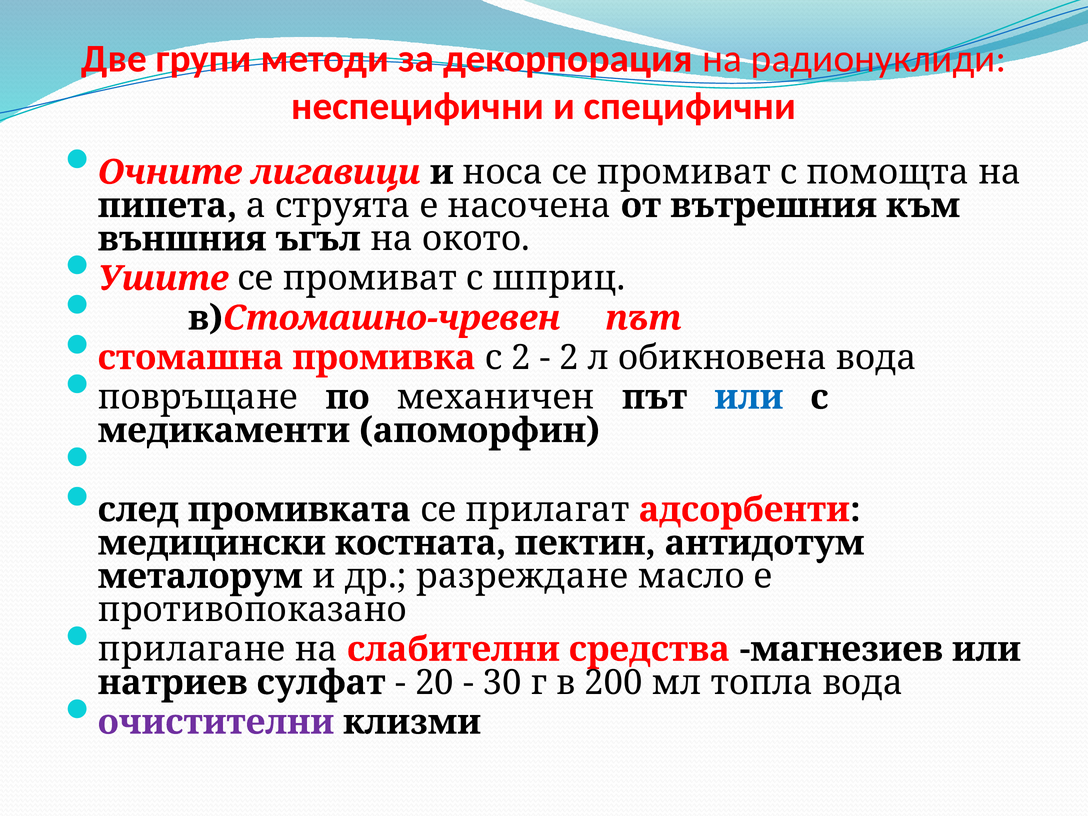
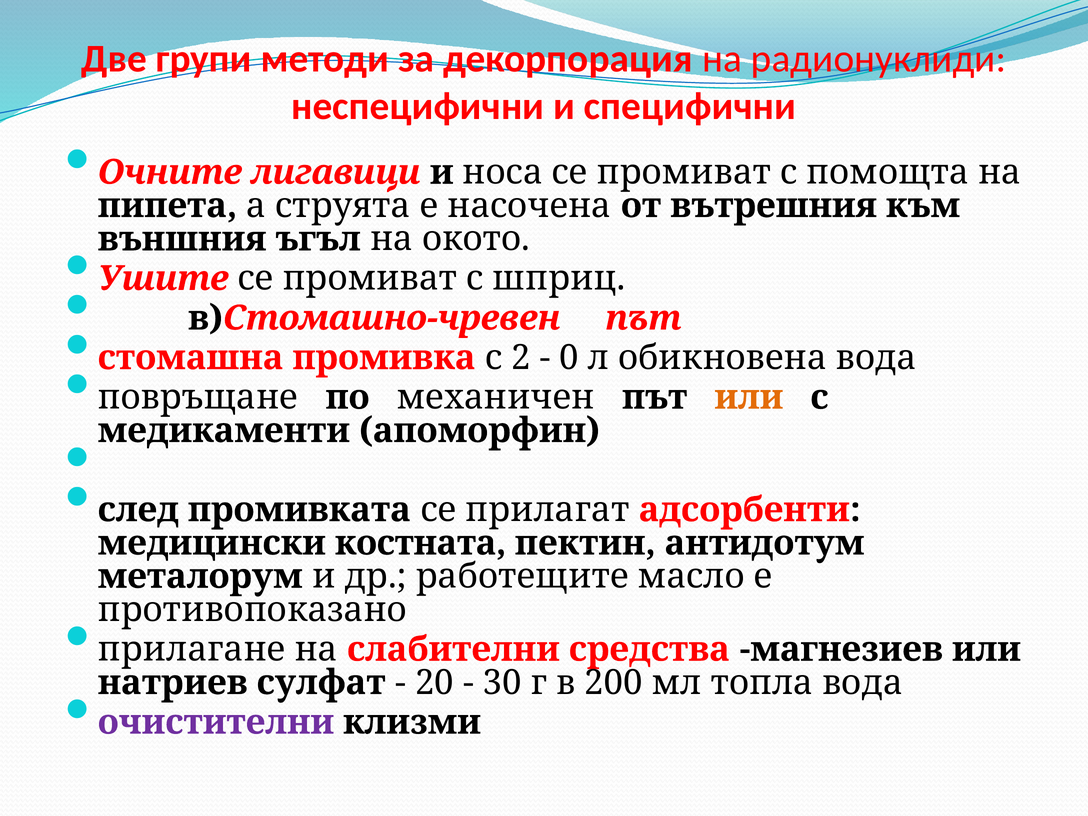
2: 2 -> 0 (569, 358)
или colour: blue -> orange (749, 397)
разреждане: разреждане -> работещите (522, 576)
